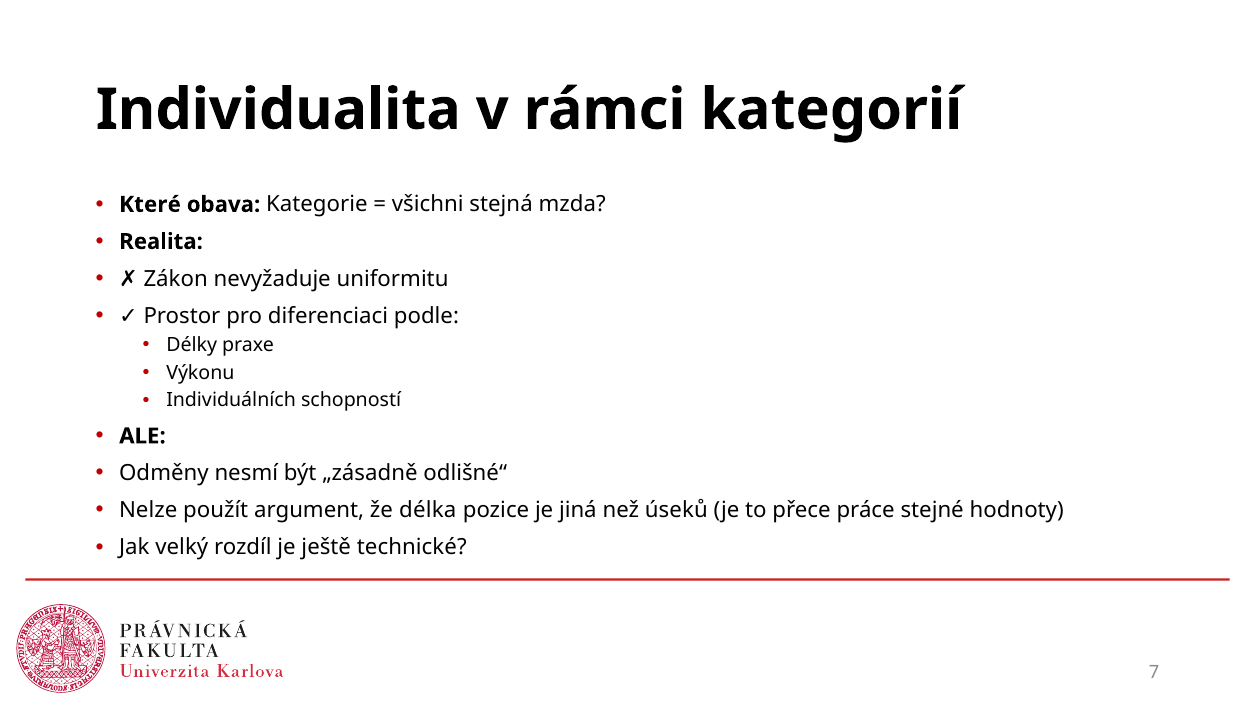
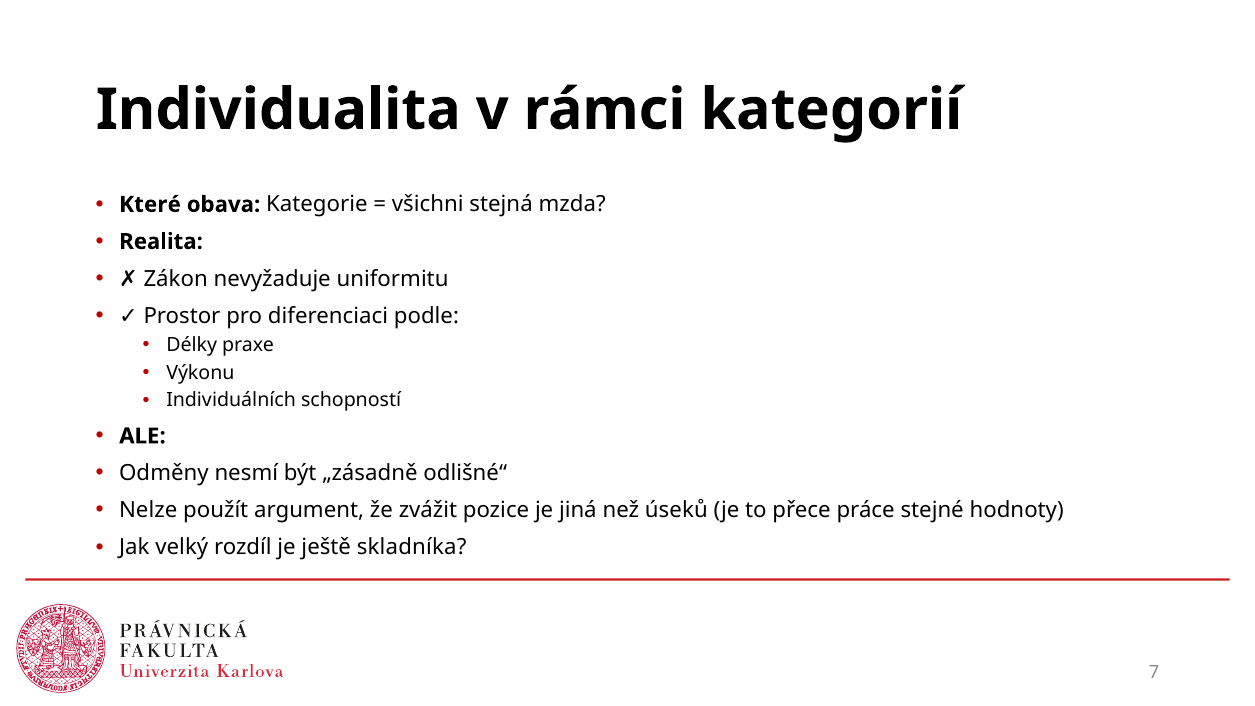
délka: délka -> zvážit (428, 510)
technické: technické -> skladníka (412, 547)
